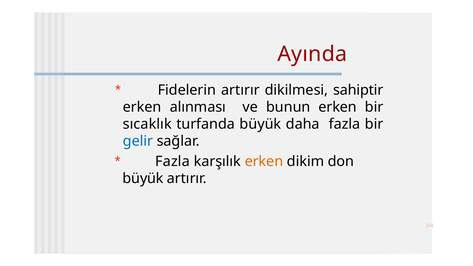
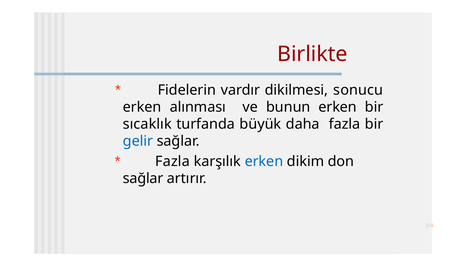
Ayında: Ayında -> Birlikte (312, 54)
Fidelerin artırır: artırır -> vardır (240, 90)
sahiptir: sahiptir -> sonucu (358, 90)
erken colour: orange -> blue (264, 161)
büyük: büyük -> sağlar (143, 179)
